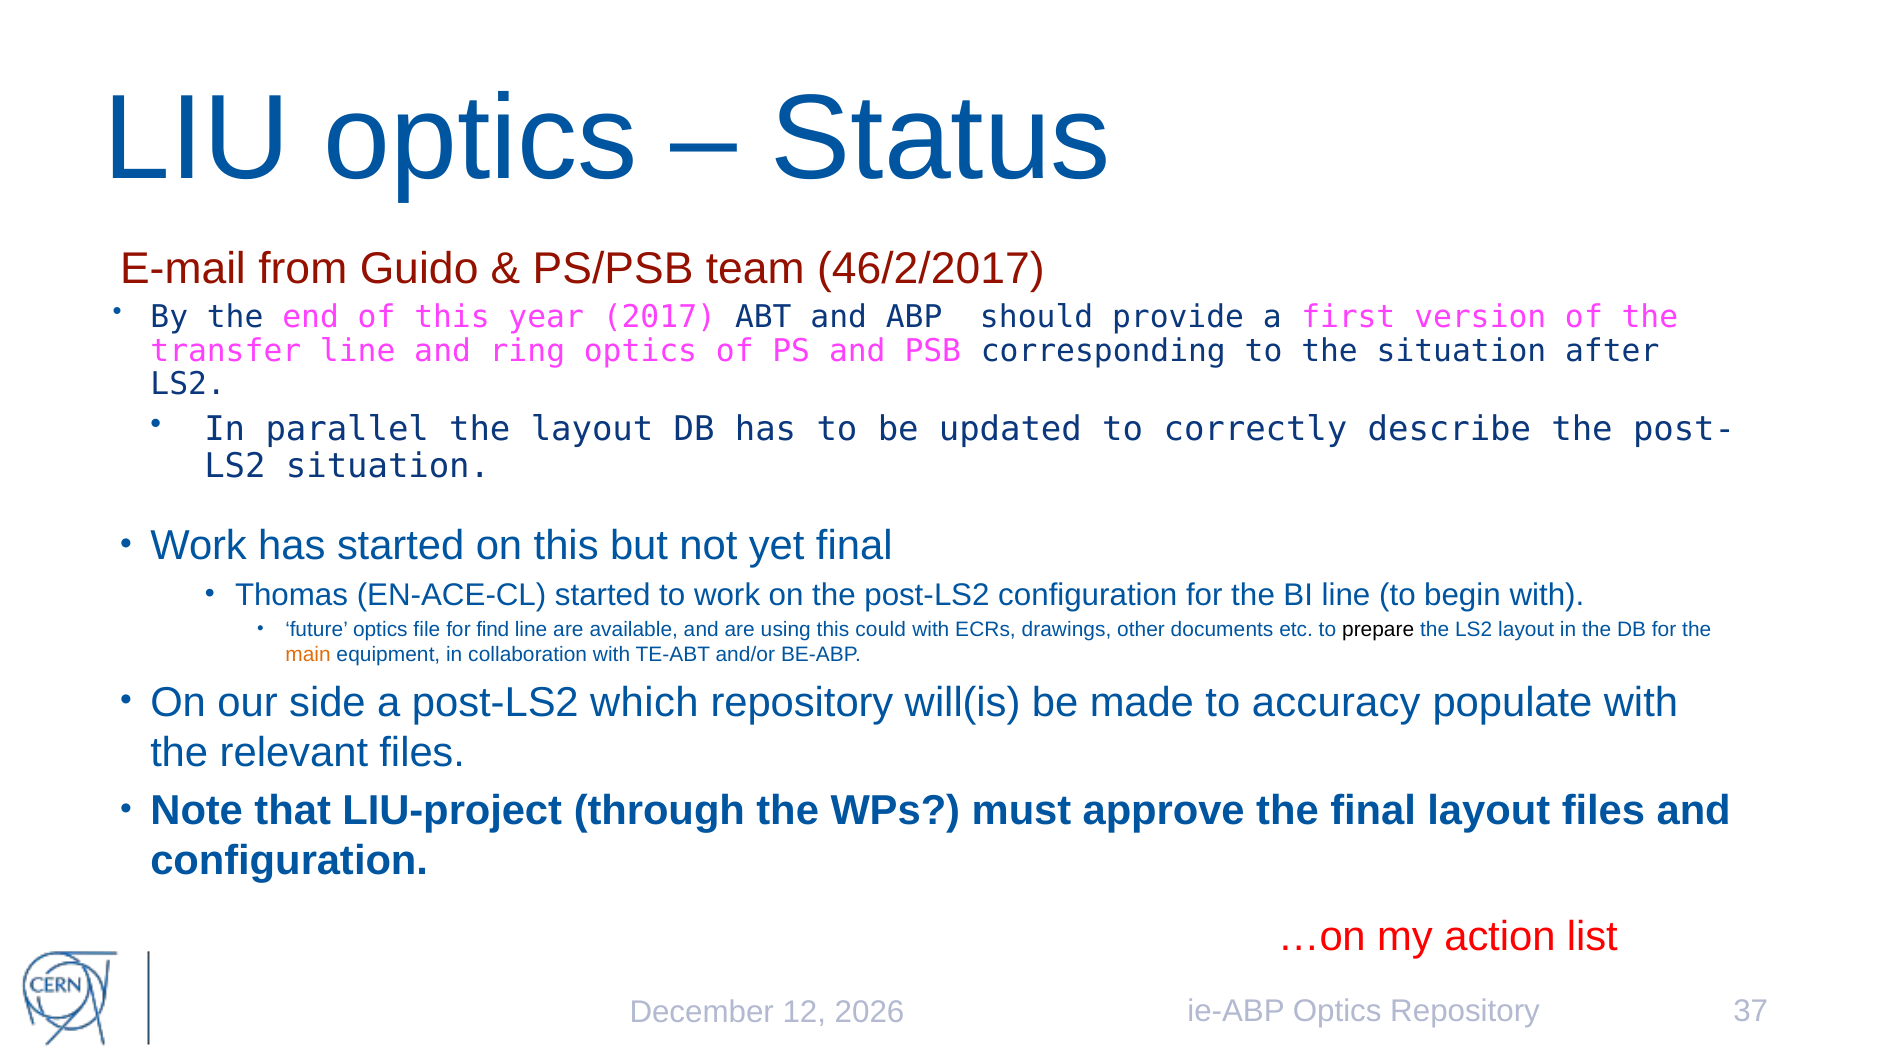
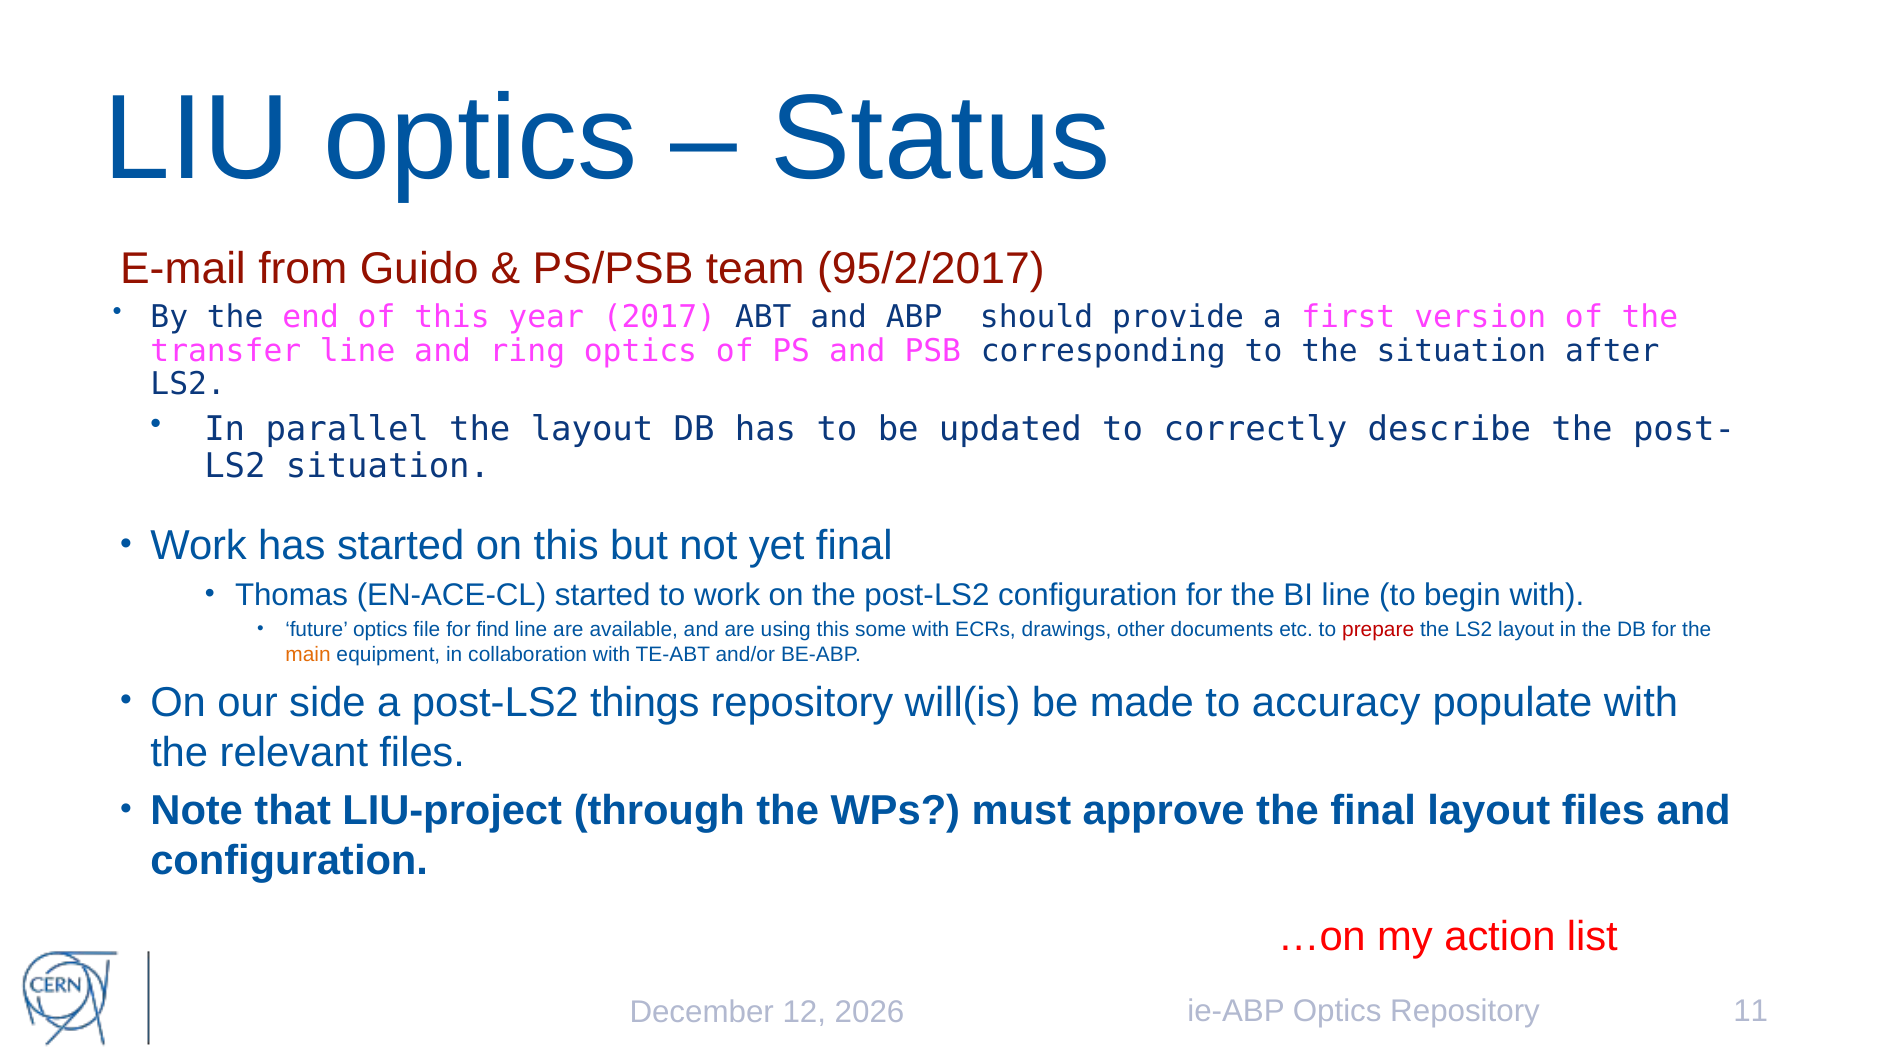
46/2/2017: 46/2/2017 -> 95/2/2017 (931, 269)
could: could -> some (881, 630)
prepare colour: black -> red (1378, 630)
which: which -> things (645, 702)
37: 37 -> 11 (1751, 1011)
